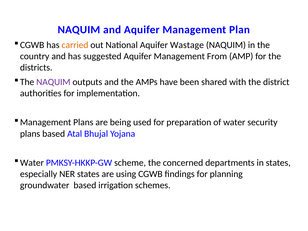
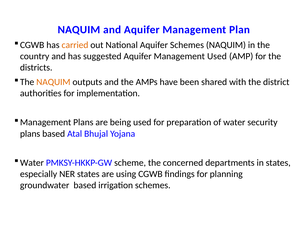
Aquifer Wastage: Wastage -> Schemes (187, 45)
Management From: From -> Used (217, 56)
NAQUIM colour: purple -> orange (53, 82)
